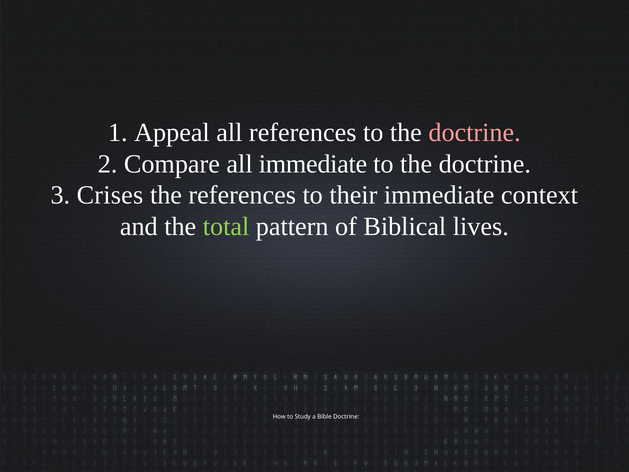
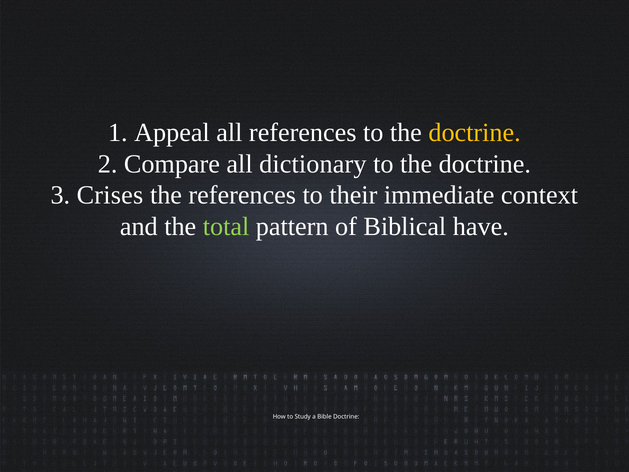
doctrine colour: pink -> yellow (475, 132)
all immediate: immediate -> dictionary (313, 164)
lives: lives -> have (481, 227)
